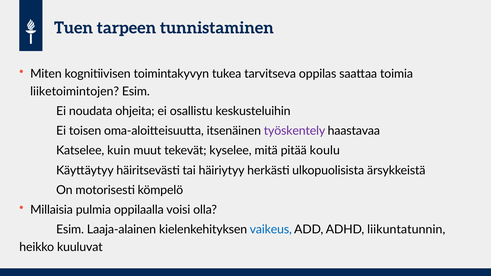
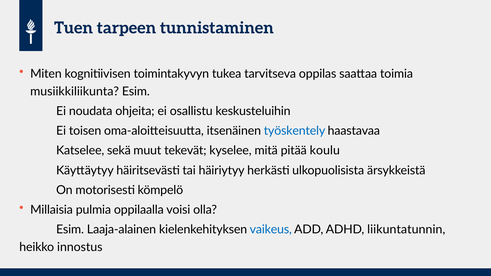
liiketoimintojen: liiketoimintojen -> musiikkiliikunta (75, 92)
työskentely colour: purple -> blue (295, 131)
kuin: kuin -> sekä (119, 151)
kuuluvat: kuuluvat -> innostus (80, 247)
